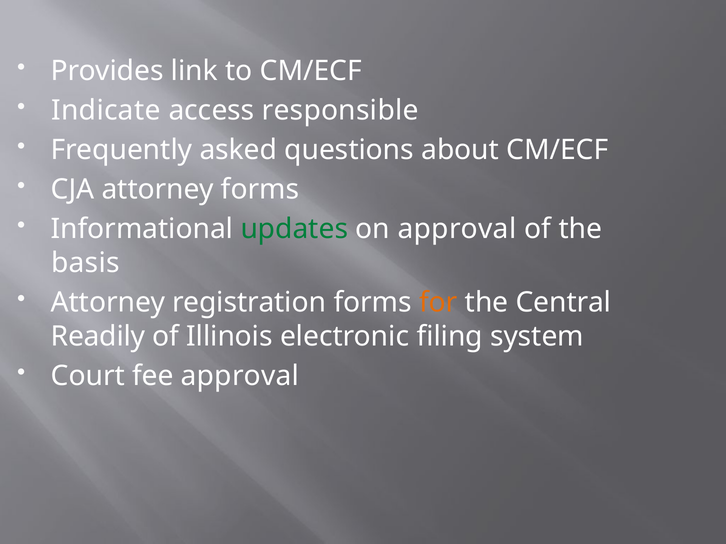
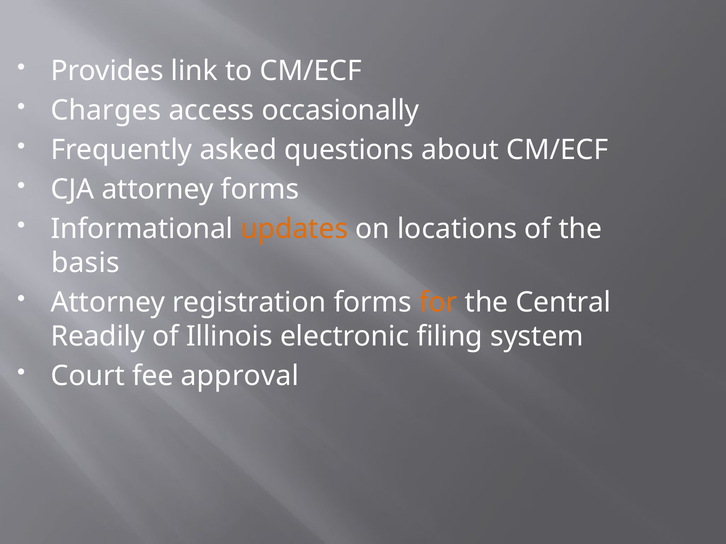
Indicate: Indicate -> Charges (106, 110)
responsible: responsible -> occasionally (340, 110)
updates colour: green -> orange (294, 229)
on approval: approval -> locations (457, 229)
